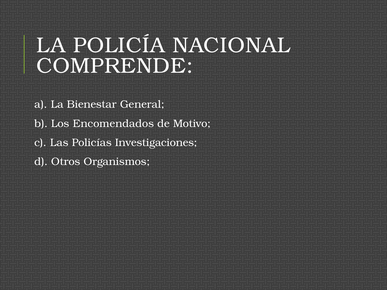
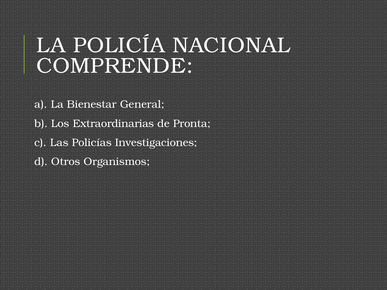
Encomendados: Encomendados -> Extraordinarias (113, 124)
Motivo: Motivo -> Pronta (192, 124)
